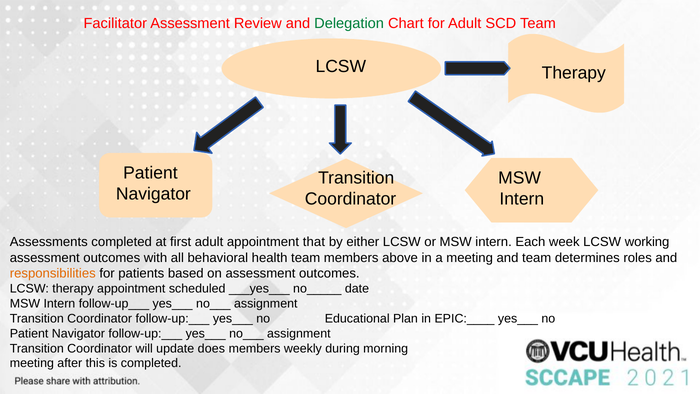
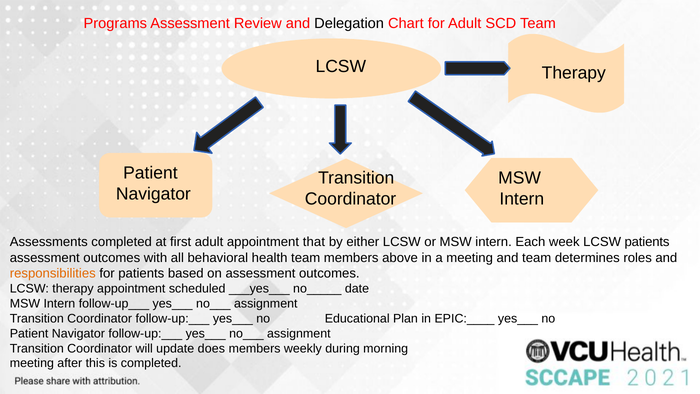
Facilitator: Facilitator -> Programs (115, 24)
Delegation colour: green -> black (349, 24)
LCSW working: working -> patients (647, 242)
